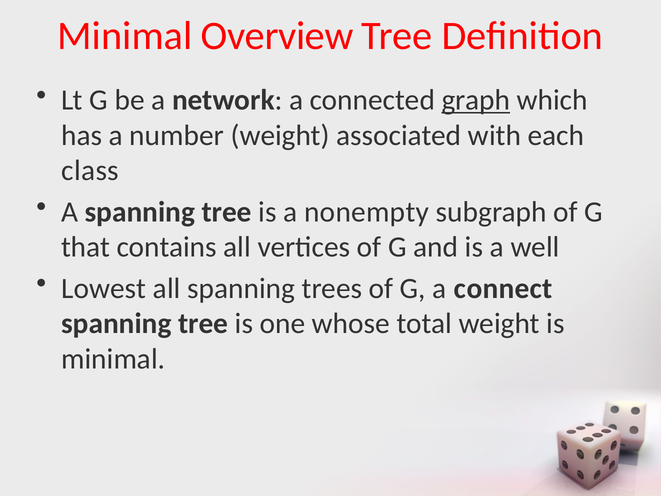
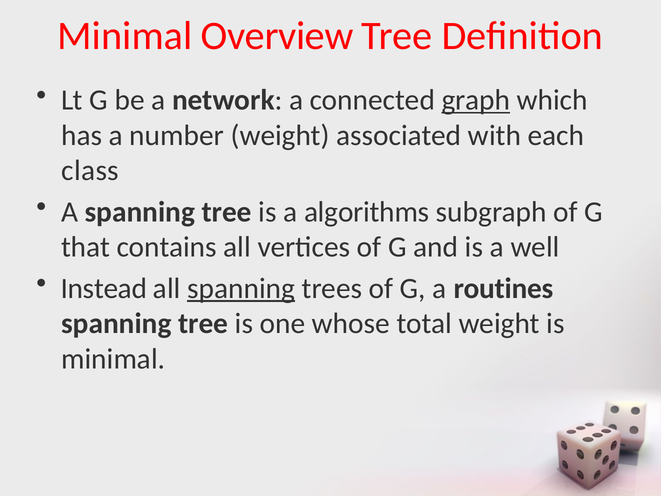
nonempty: nonempty -> algorithms (367, 212)
Lowest: Lowest -> Instead (104, 288)
spanning underline: none -> present (241, 288)
connect: connect -> routines (503, 288)
